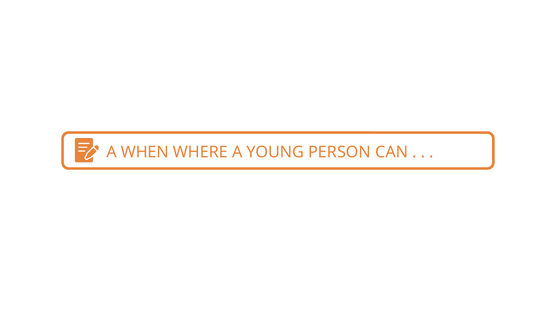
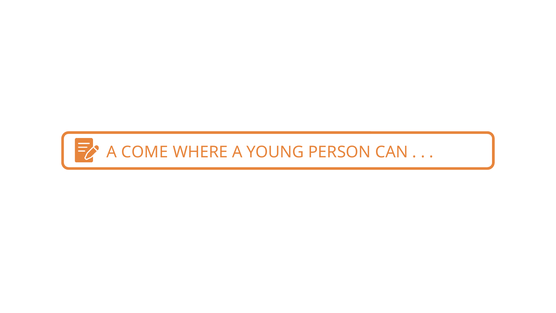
WHEN: WHEN -> COME (145, 152)
